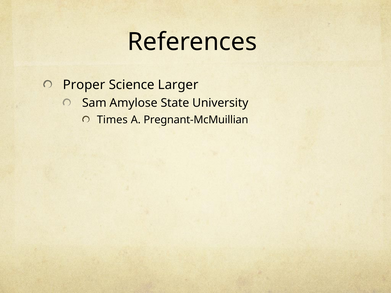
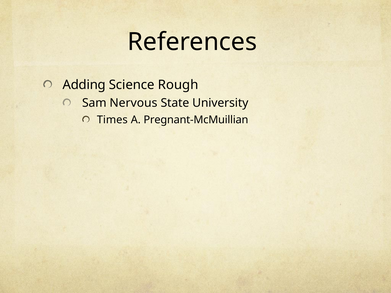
Proper: Proper -> Adding (84, 85)
Larger: Larger -> Rough (178, 85)
Amylose: Amylose -> Nervous (133, 103)
